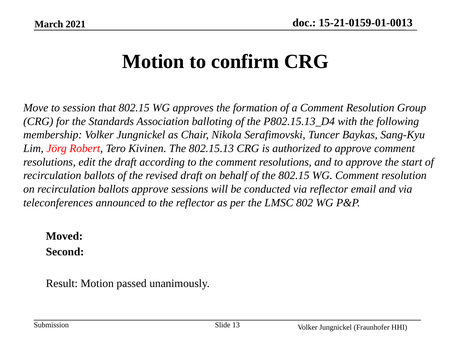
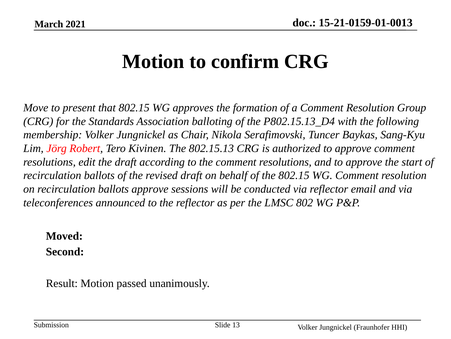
session: session -> present (79, 108)
